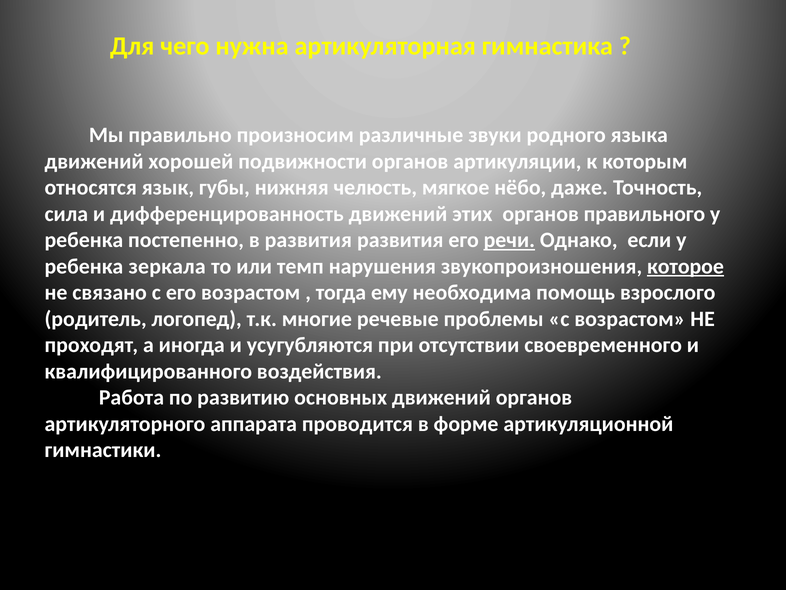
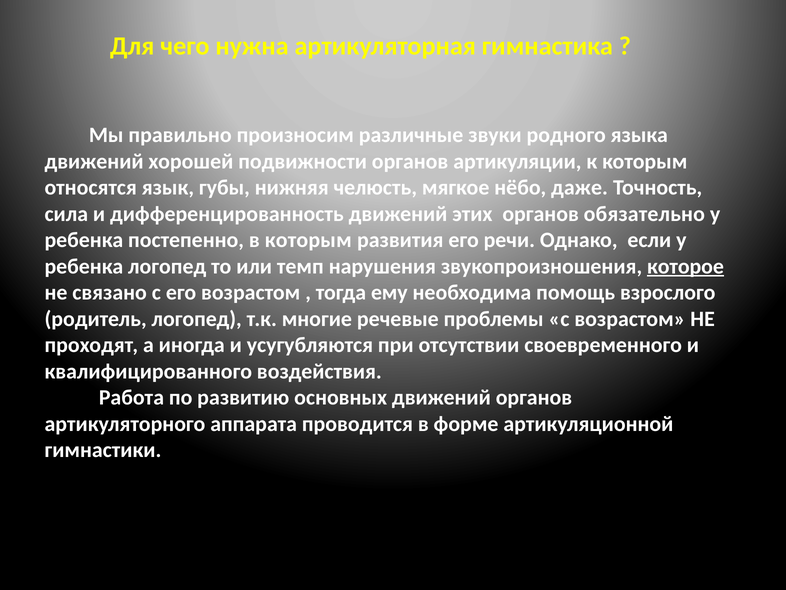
правильного: правильного -> обязательно (644, 214)
в развития: развития -> которым (308, 240)
речи underline: present -> none (509, 240)
ребенка зеркала: зеркала -> логопед (167, 266)
